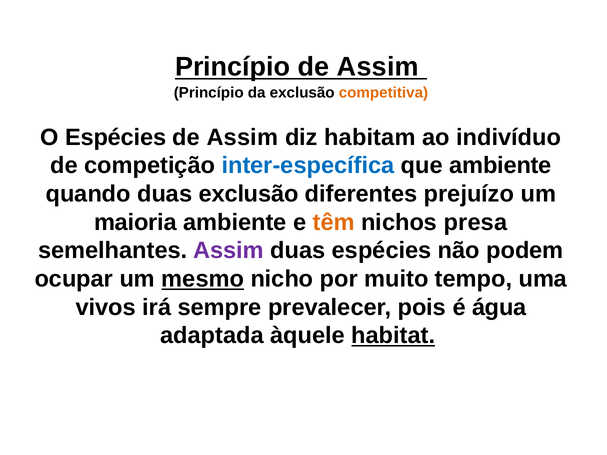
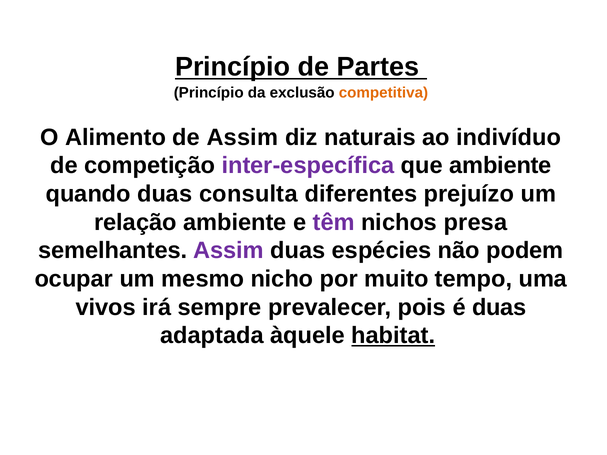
Princípio de Assim: Assim -> Partes (378, 67)
O Espécies: Espécies -> Alimento (116, 137)
habitam: habitam -> naturais (370, 137)
inter-específica colour: blue -> purple (308, 166)
duas exclusão: exclusão -> consulta (248, 194)
maioria: maioria -> relação (135, 222)
têm colour: orange -> purple (334, 222)
mesmo underline: present -> none (203, 279)
é água: água -> duas (499, 307)
